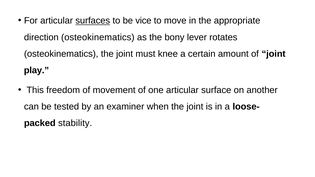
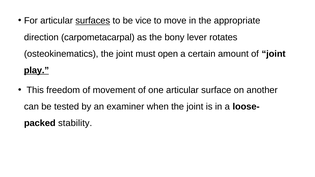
direction osteokinematics: osteokinematics -> carpometacarpal (98, 37)
knee: knee -> open (168, 54)
play underline: none -> present (36, 70)
